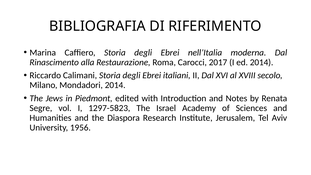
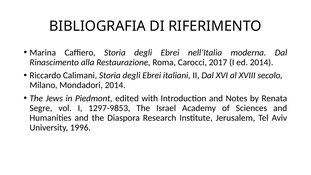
1297-5823: 1297-5823 -> 1297-9853 (109, 108)
1956: 1956 -> 1996 (80, 128)
